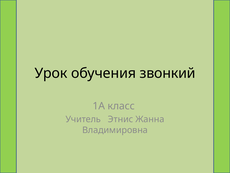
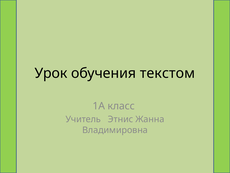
звонкий: звонкий -> текстом (167, 73)
